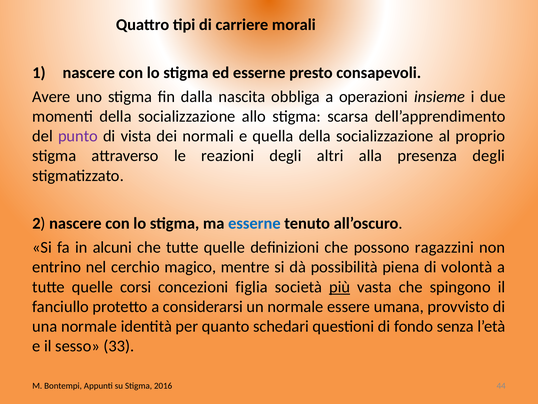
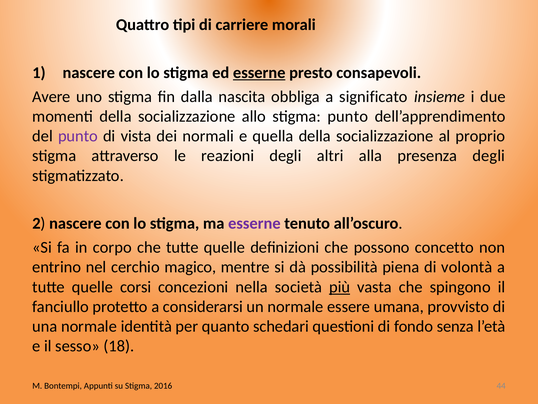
esserne underline: none -> present (259, 73)
operazioni: operazioni -> significato (373, 97)
stigma scarsa: scarsa -> punto (348, 116)
esserne colour: blue -> purple (254, 223)
alcuni: alcuni -> corpo (112, 247)
ragazzini: ragazzini -> concetto (444, 247)
figlia: figlia -> nella (252, 287)
33: 33 -> 18 (119, 346)
